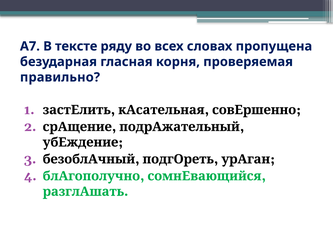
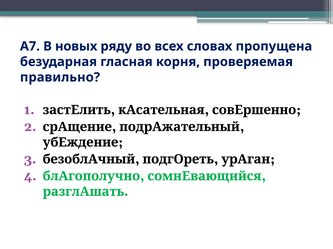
тексте: тексте -> новых (76, 46)
